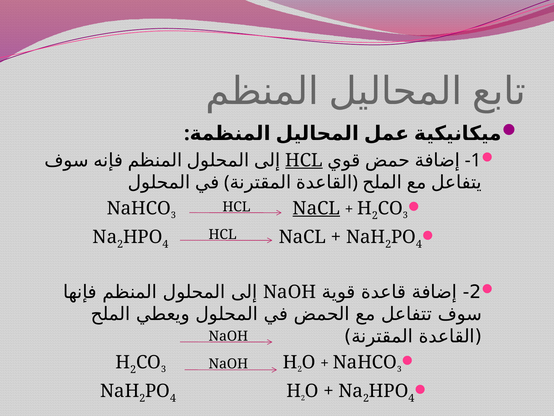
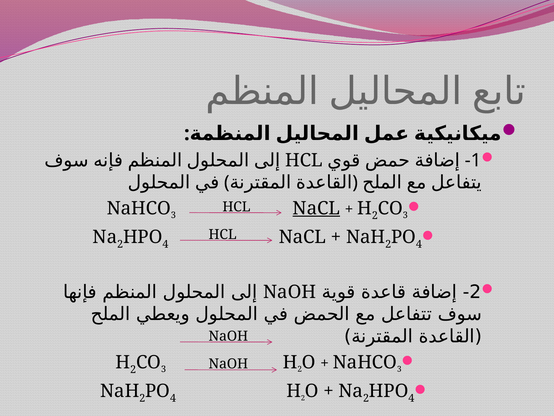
HCL underline: present -> none (304, 160)
